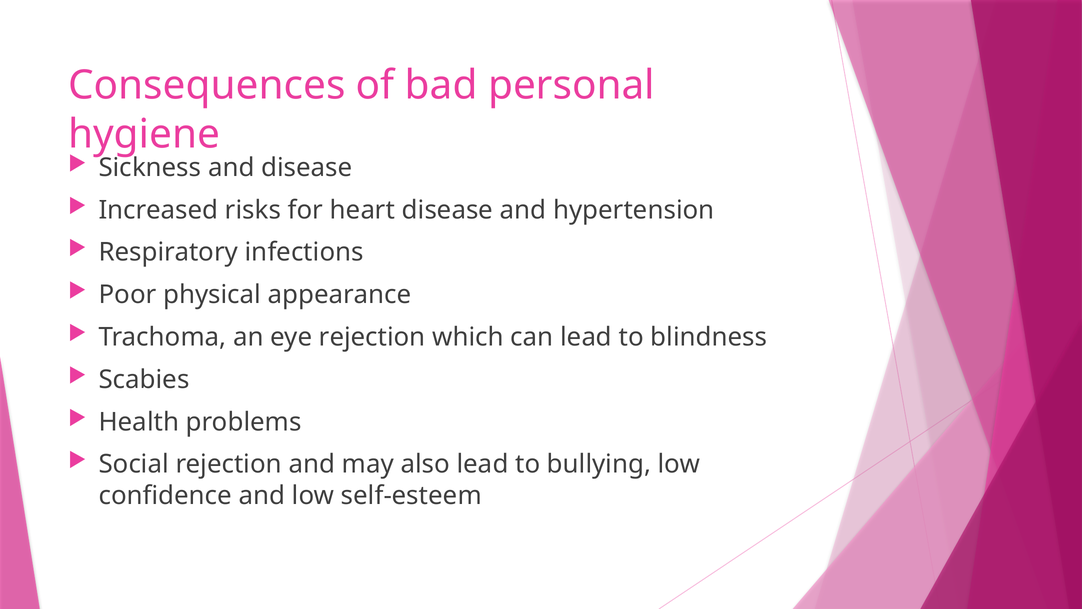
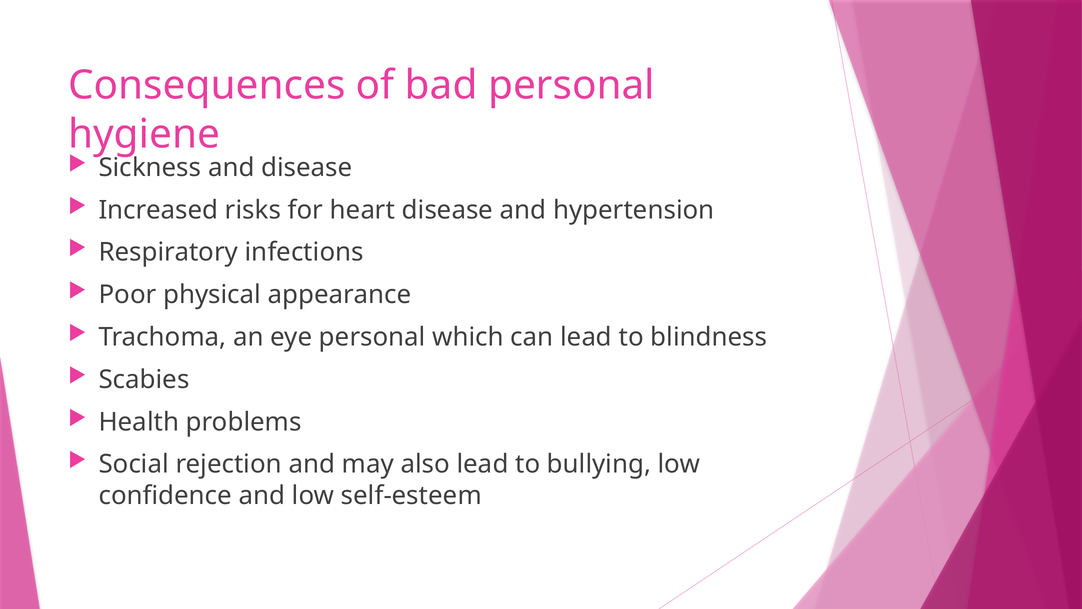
eye rejection: rejection -> personal (372, 337)
